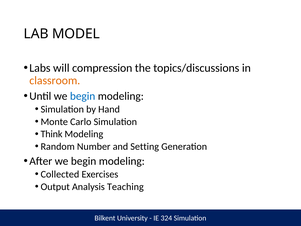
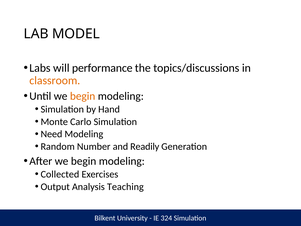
compression: compression -> performance (102, 68)
begin colour: blue -> orange (83, 96)
Think: Think -> Need (51, 134)
Setting: Setting -> Readily (145, 146)
